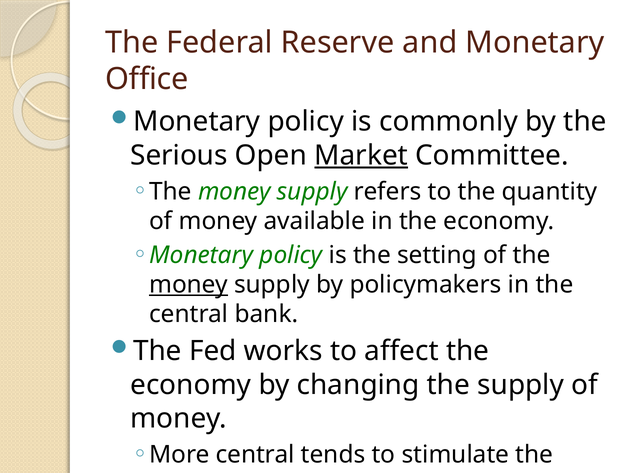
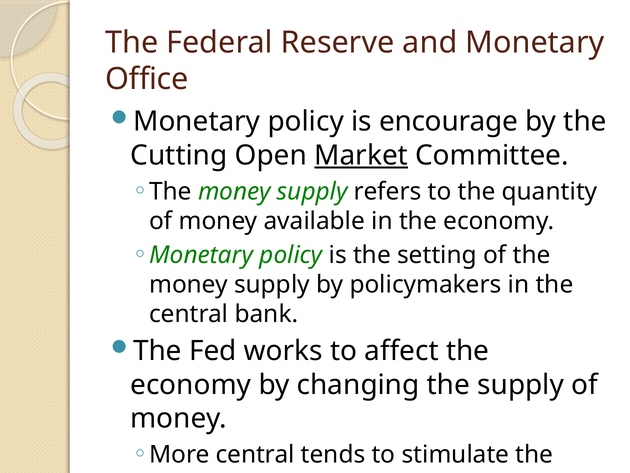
commonly: commonly -> encourage (449, 122)
Serious: Serious -> Cutting (179, 155)
money underline: present -> none (189, 284)
